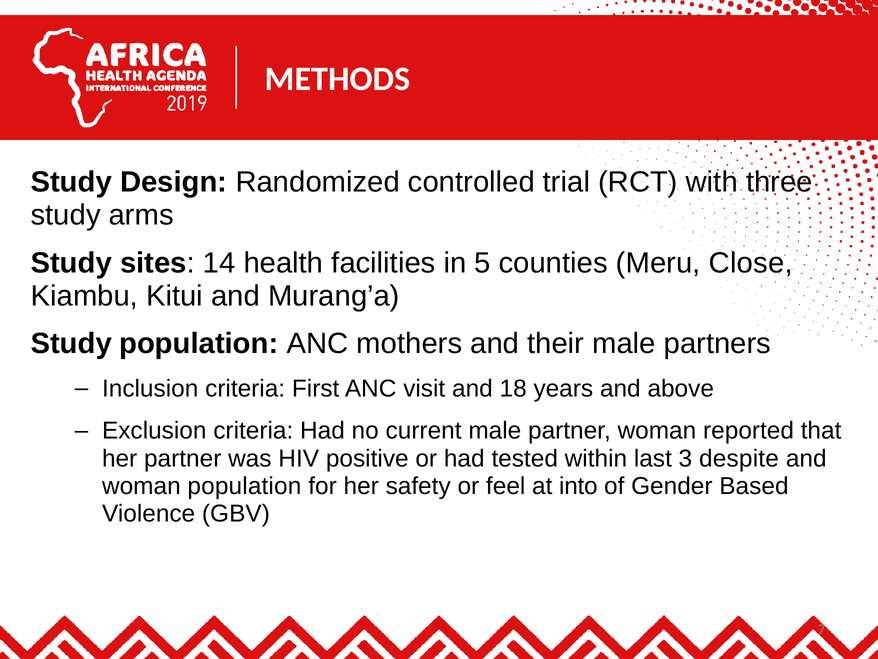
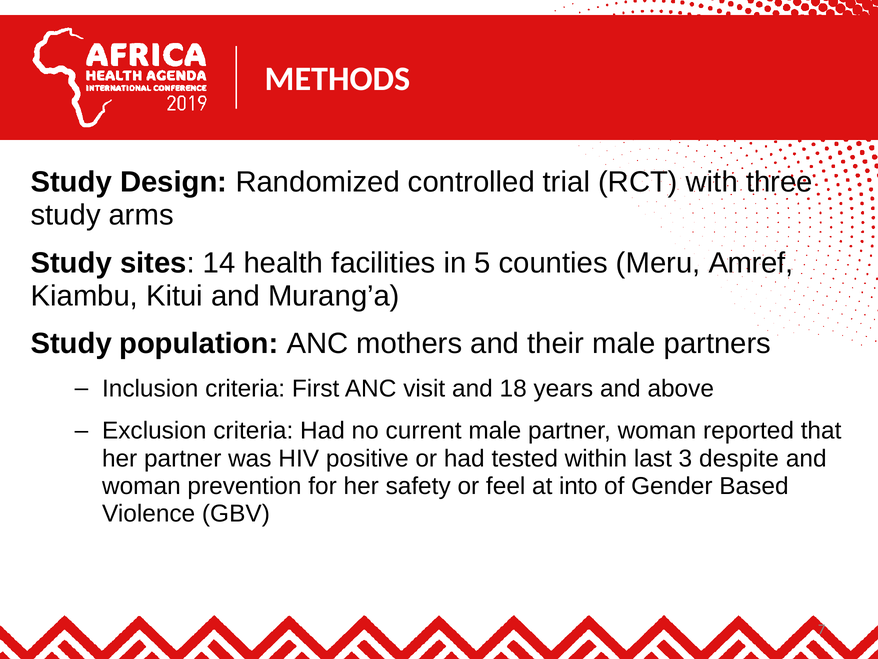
Close: Close -> Amref (751, 263)
woman population: population -> prevention (244, 486)
